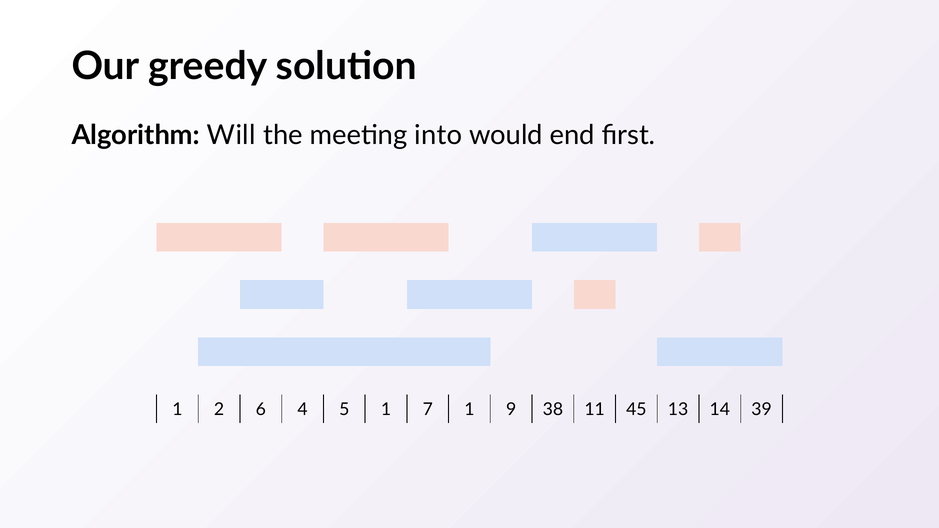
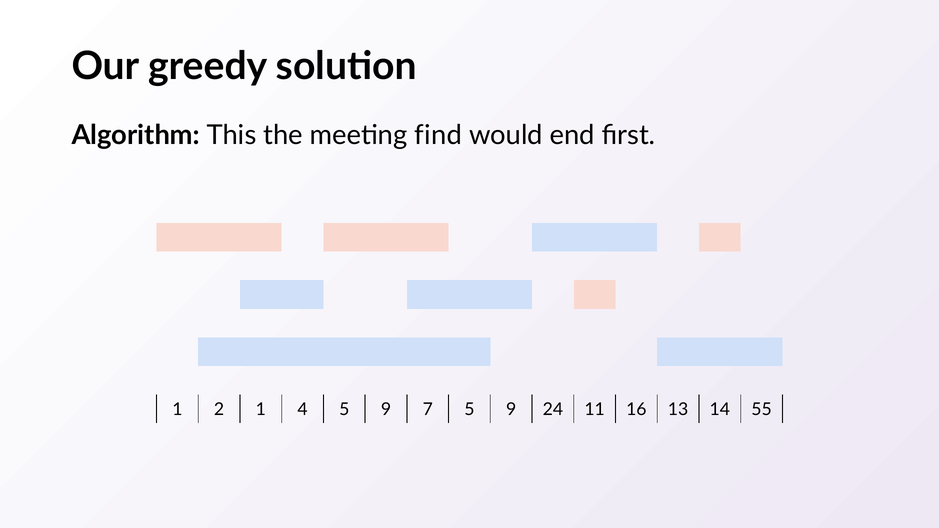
Will: Will -> This (231, 135)
into: into -> find (438, 135)
2 6: 6 -> 1 (261, 410)
4 5 1: 1 -> 9 (386, 410)
7 1: 1 -> 5 (469, 410)
38: 38 -> 24 (553, 410)
45: 45 -> 16 (636, 410)
39: 39 -> 55 (762, 410)
